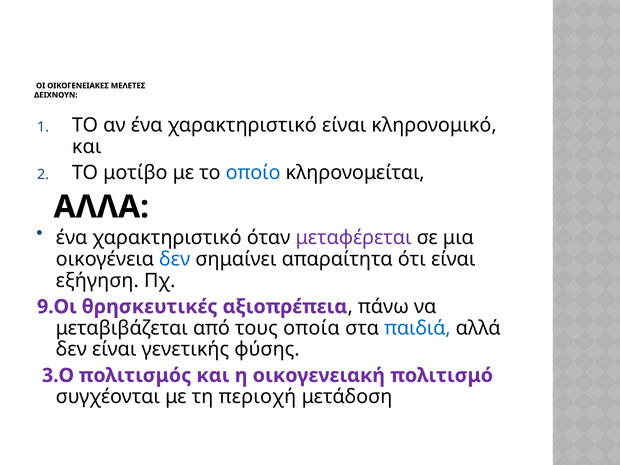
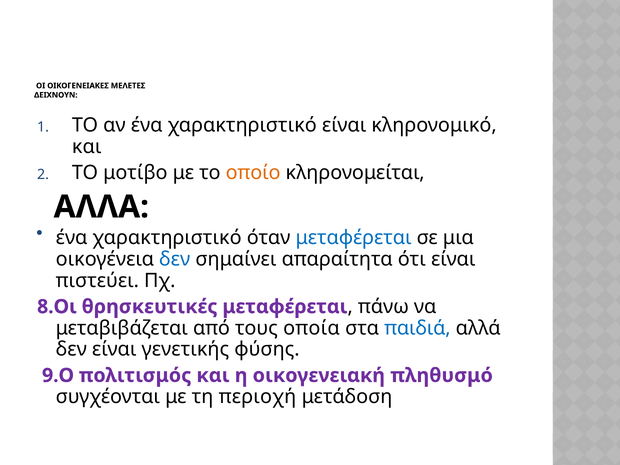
οποίο colour: blue -> orange (253, 173)
μεταφέρεται colour: purple -> blue (354, 238)
εξήγηση: εξήγηση -> πιστεύει (97, 281)
9.Οι: 9.Οι -> 8.Οι (57, 307)
θρησκευτικές αξιοπρέπεια: αξιοπρέπεια -> μεταφέρεται (285, 307)
3.Ο: 3.Ο -> 9.Ο (58, 375)
πολιτισμό: πολιτισμό -> πληθυσμό (442, 375)
